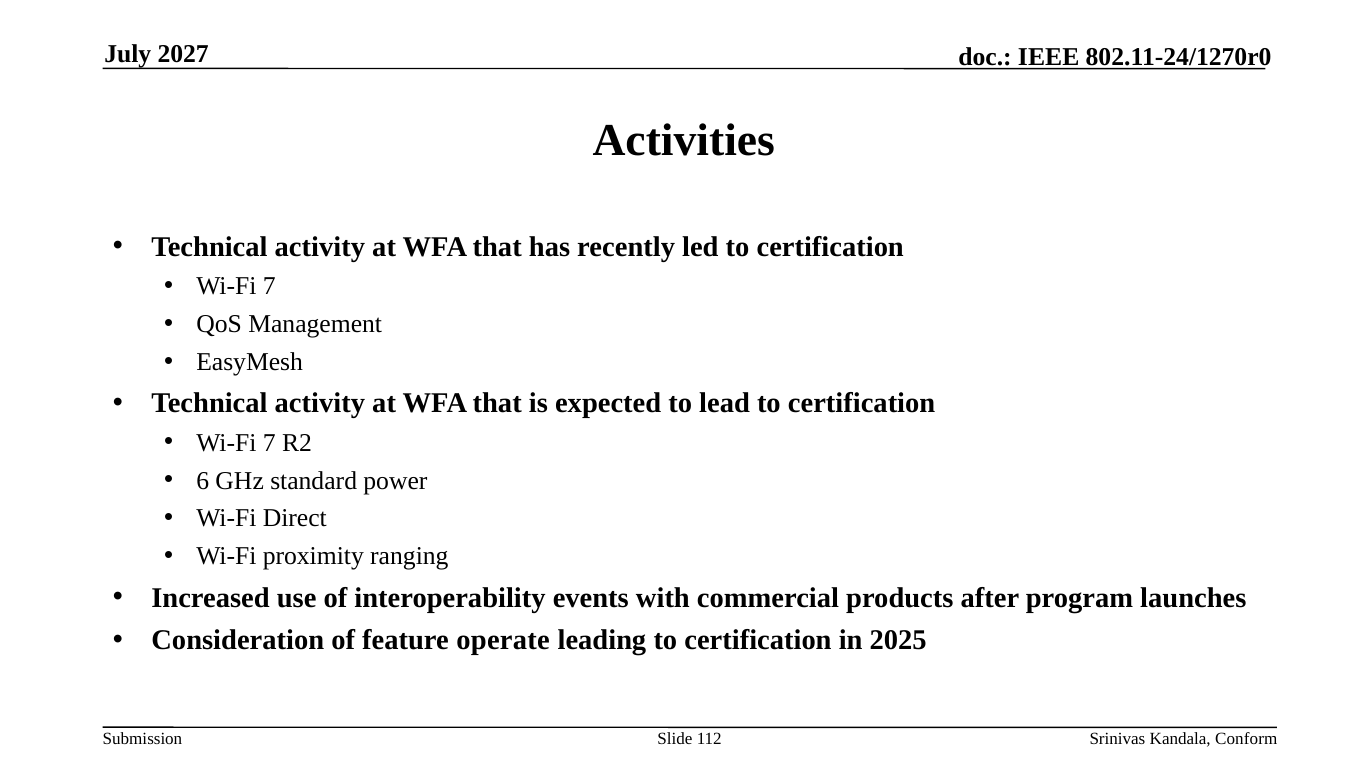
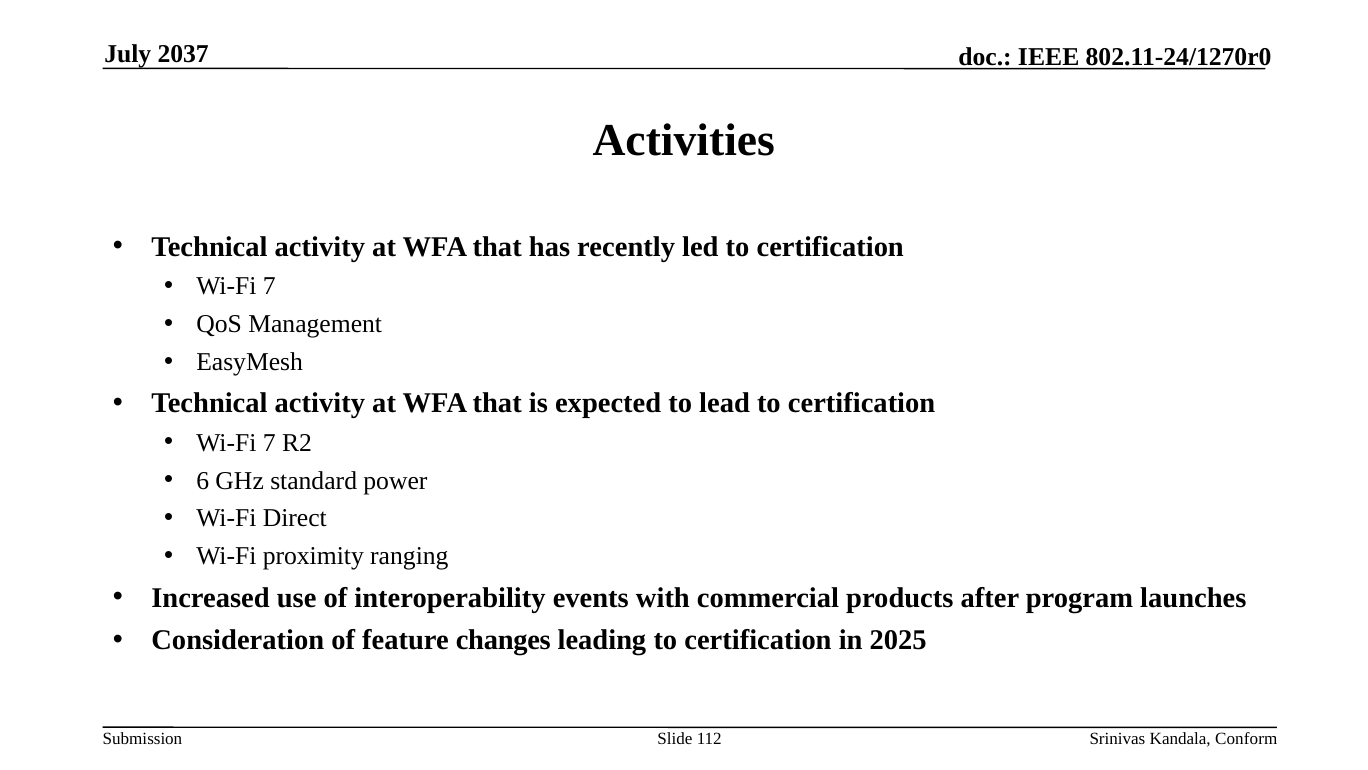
2027: 2027 -> 2037 (183, 54)
operate: operate -> changes (503, 640)
